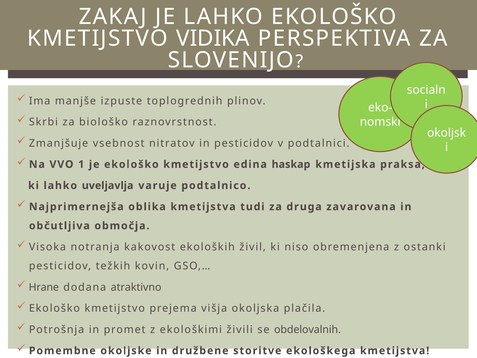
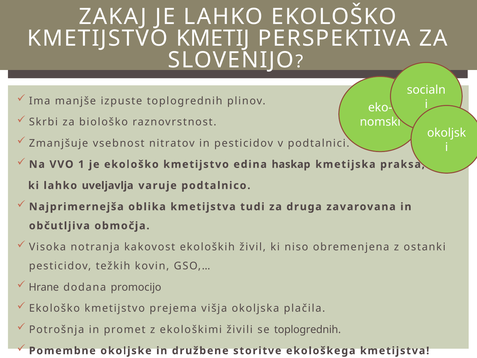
VIDIKA: VIDIKA -> KMETIJ (213, 38)
atraktivno: atraktivno -> promocijo (136, 287)
se obdelovalnih: obdelovalnih -> toplogrednih (308, 329)
